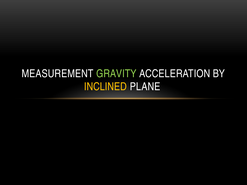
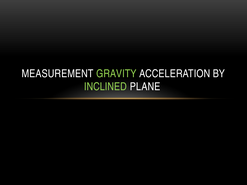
INCLINED colour: yellow -> light green (105, 87)
